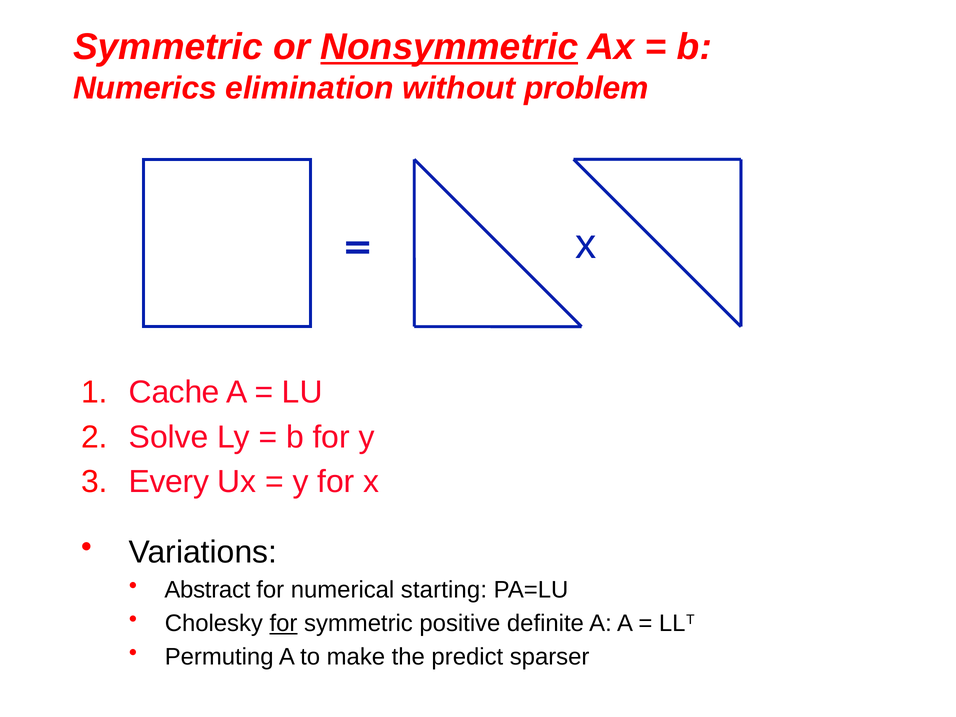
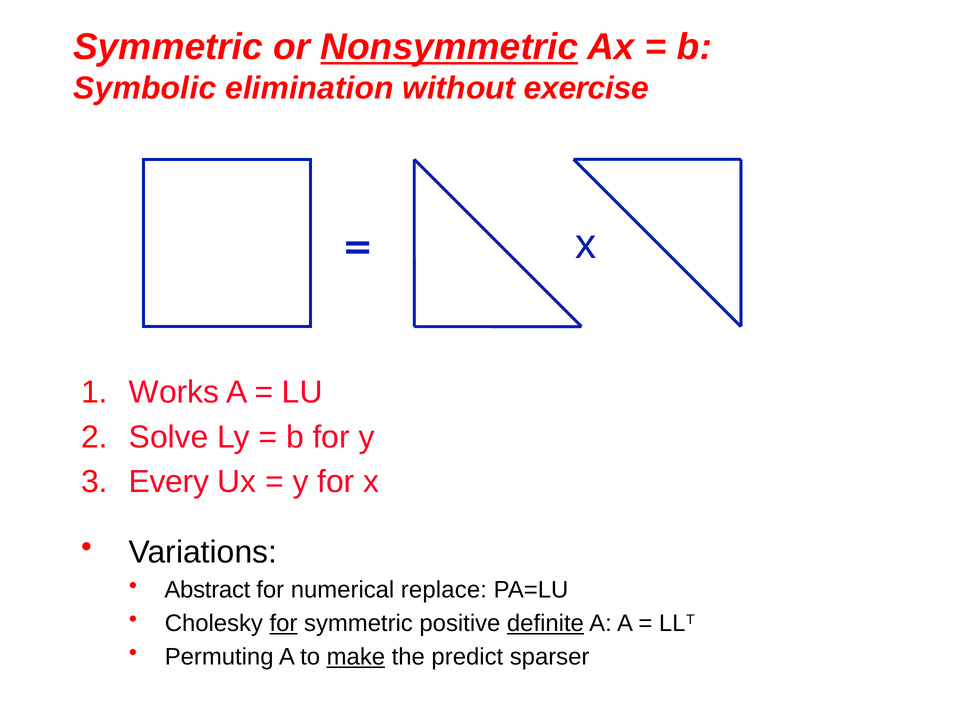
Numerics: Numerics -> Symbolic (145, 88)
problem: problem -> exercise (586, 88)
Cache: Cache -> Works (174, 392)
starting: starting -> replace (444, 590)
definite underline: none -> present (545, 623)
make underline: none -> present (356, 657)
